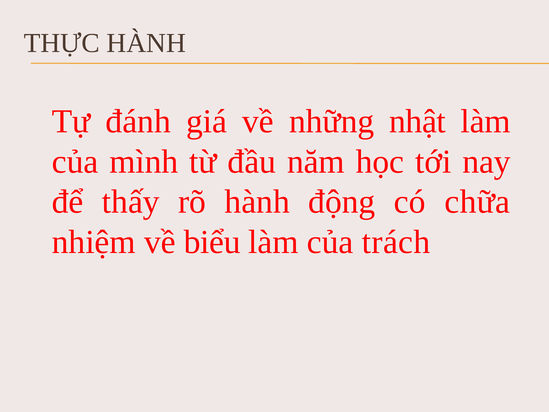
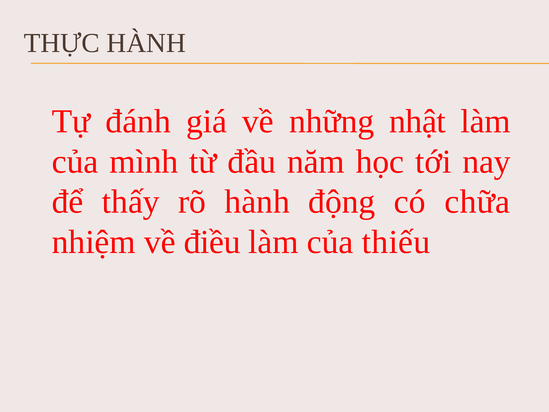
biểu: biểu -> điều (212, 242)
trách: trách -> thiếu (396, 242)
